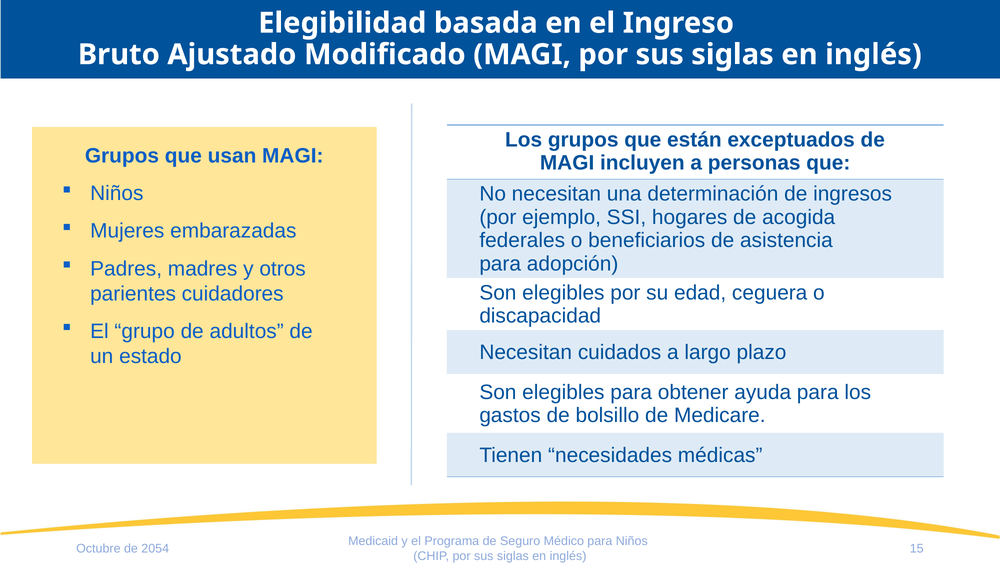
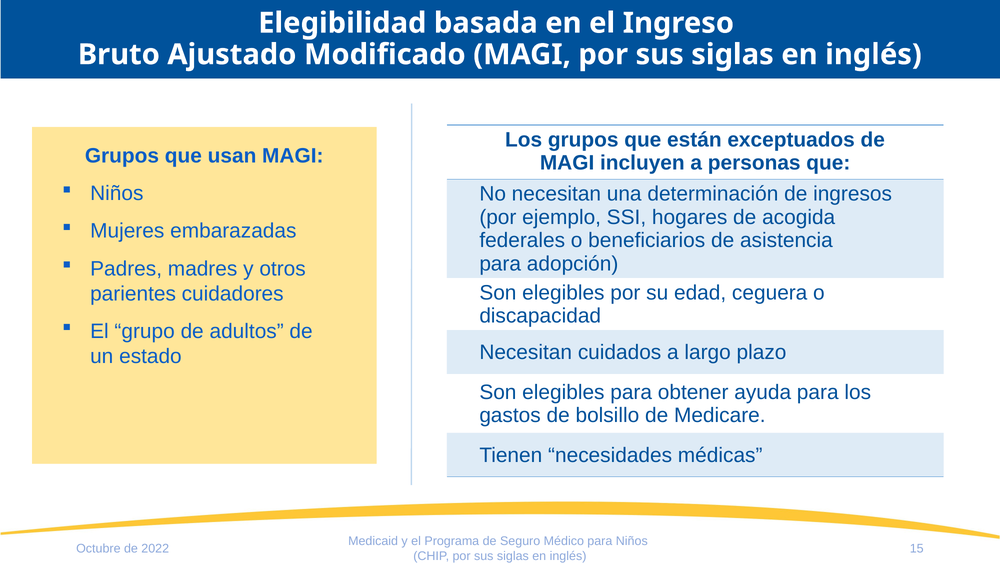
2054: 2054 -> 2022 (155, 548)
